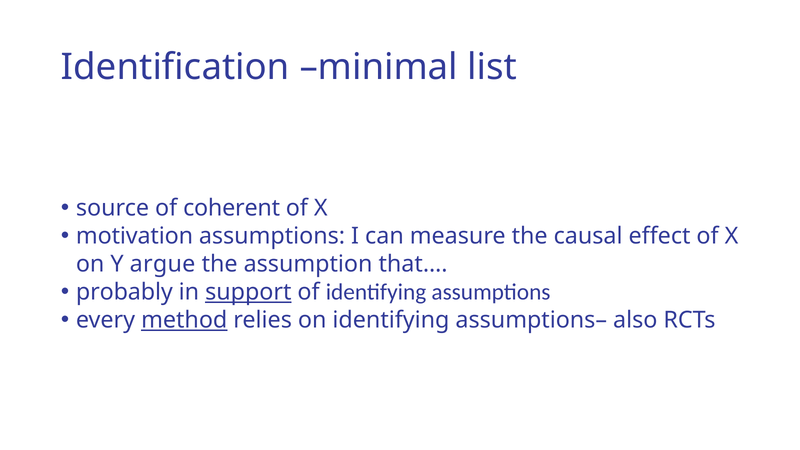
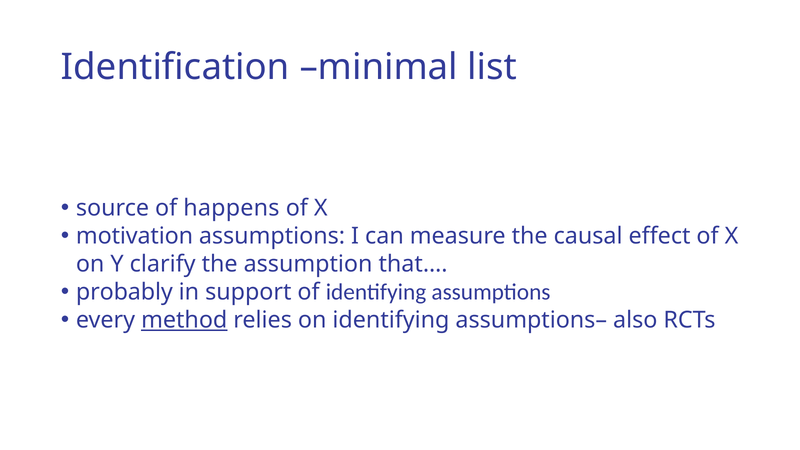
coherent: coherent -> happens (231, 208)
argue: argue -> clarify (163, 264)
support underline: present -> none (248, 292)
